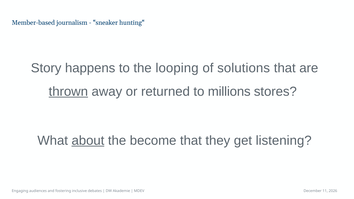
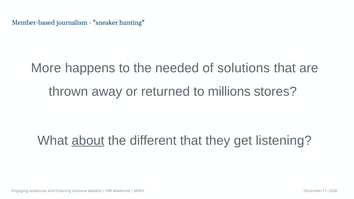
Story: Story -> More (46, 68)
looping: looping -> needed (177, 68)
thrown underline: present -> none (68, 92)
become: become -> different (153, 141)
